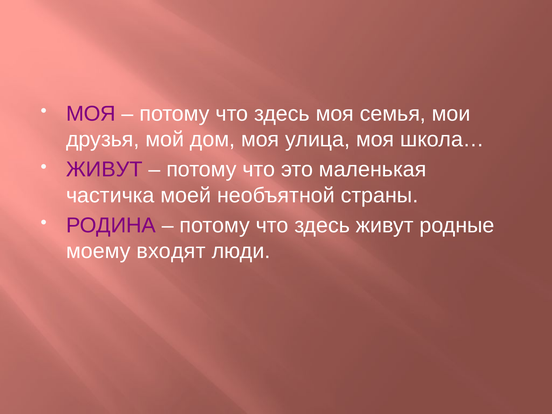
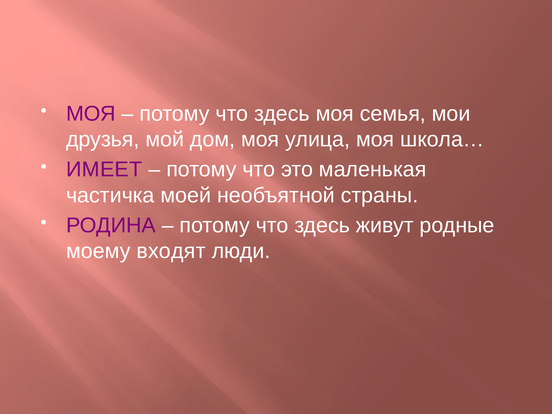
ЖИВУТ: ЖИВУТ -> ИМЕЕТ (104, 170)
